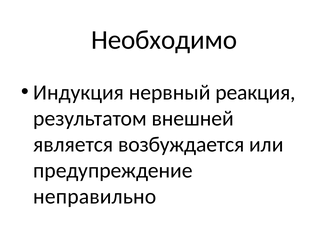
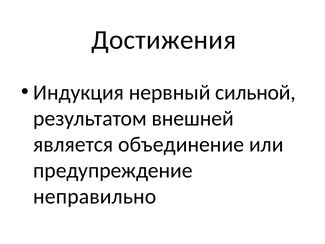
Необходимо: Необходимо -> Достижения (164, 40)
реакция: реакция -> сильной (256, 92)
возбуждается: возбуждается -> объединение (181, 144)
